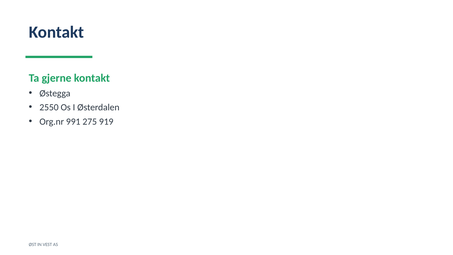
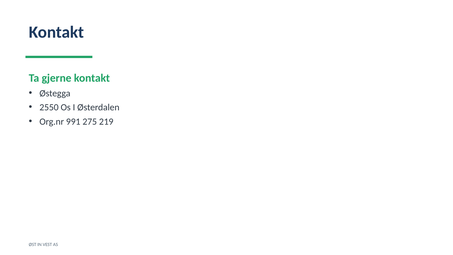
919: 919 -> 219 (106, 121)
